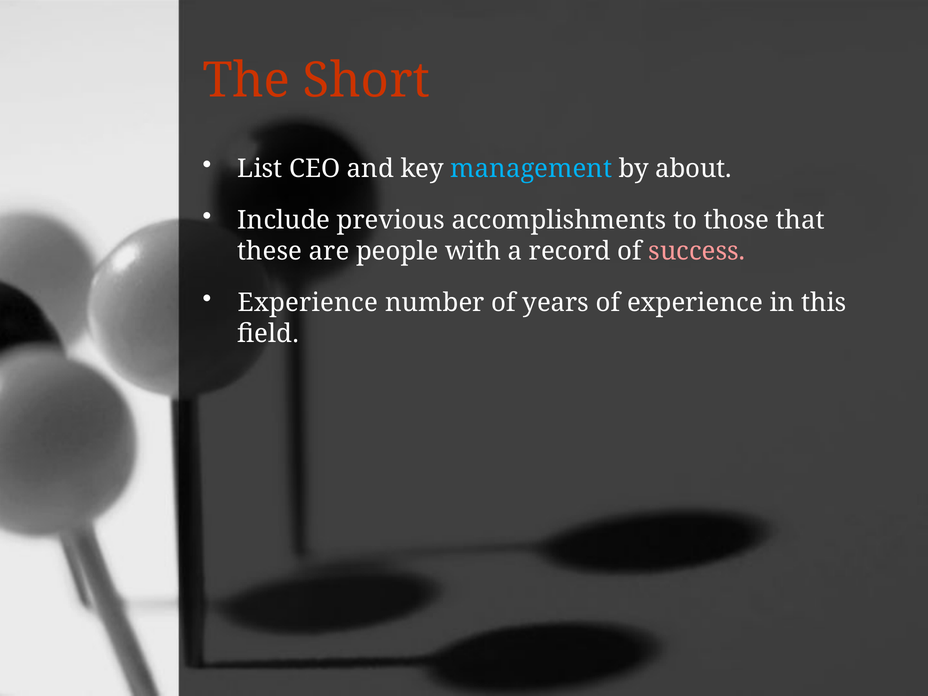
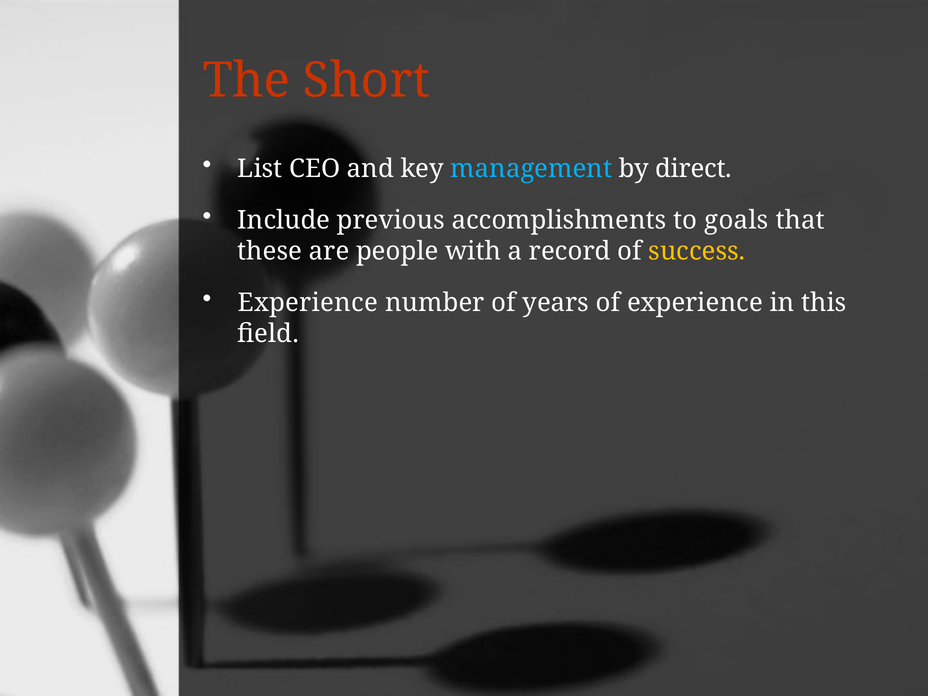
about: about -> direct (694, 169)
those: those -> goals (736, 220)
success colour: pink -> yellow (697, 251)
